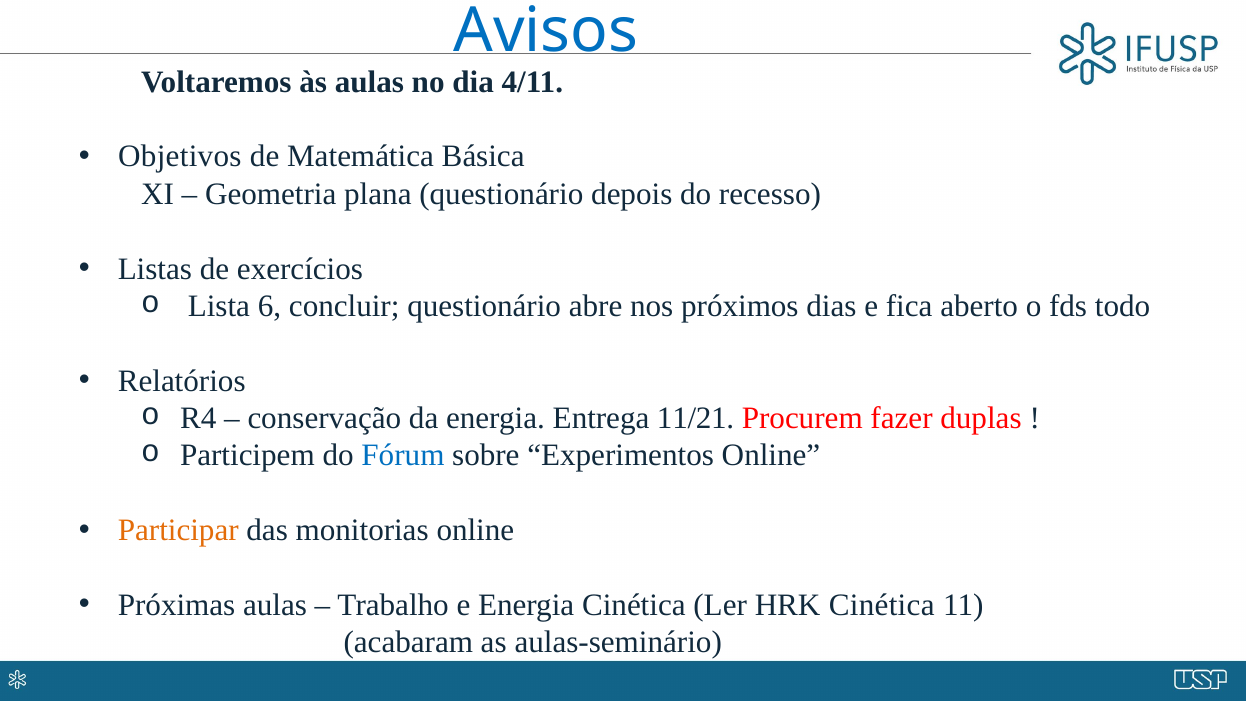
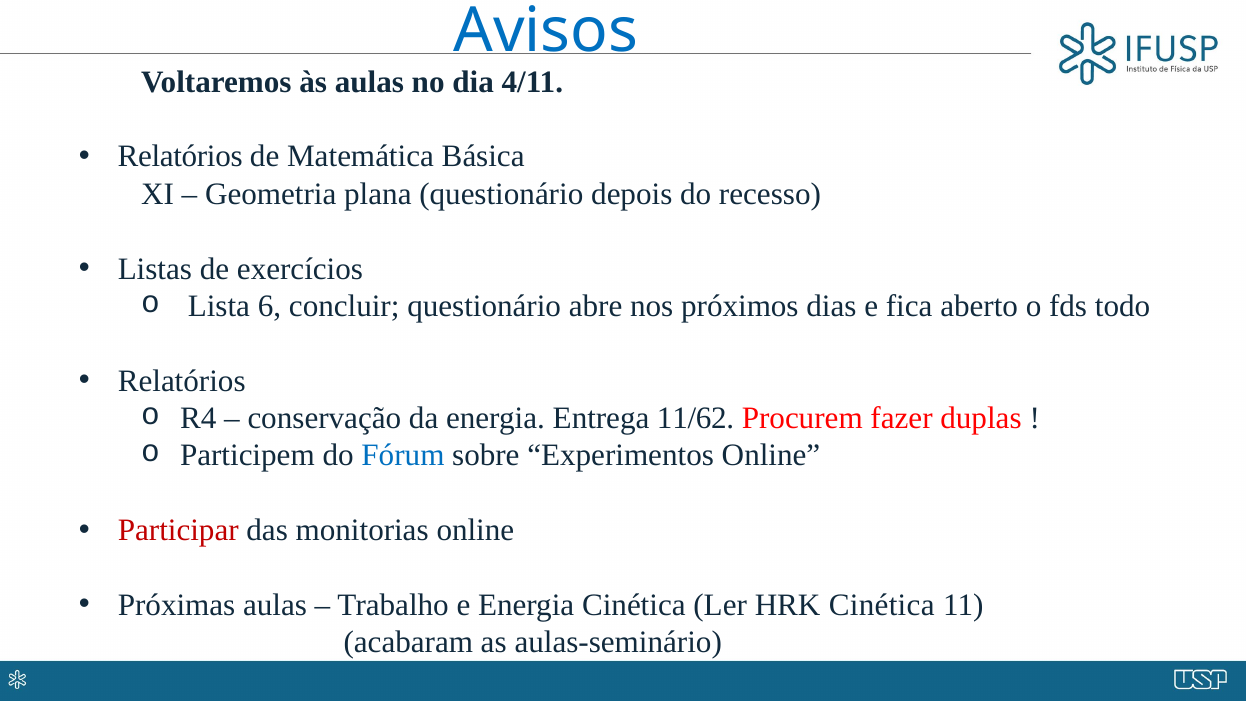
Objetivos: Objetivos -> Relatórios (180, 157)
11/21: 11/21 -> 11/62 (696, 418)
Participar colour: orange -> red (178, 530)
